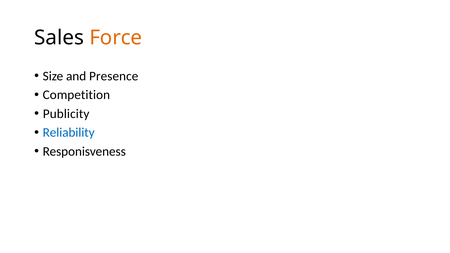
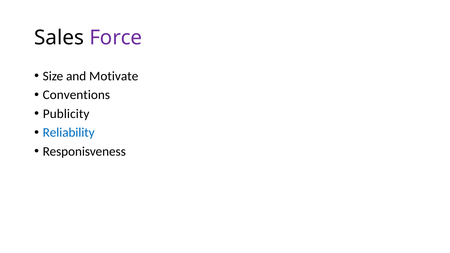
Force colour: orange -> purple (116, 38)
Presence: Presence -> Motivate (114, 76)
Competition: Competition -> Conventions (76, 95)
